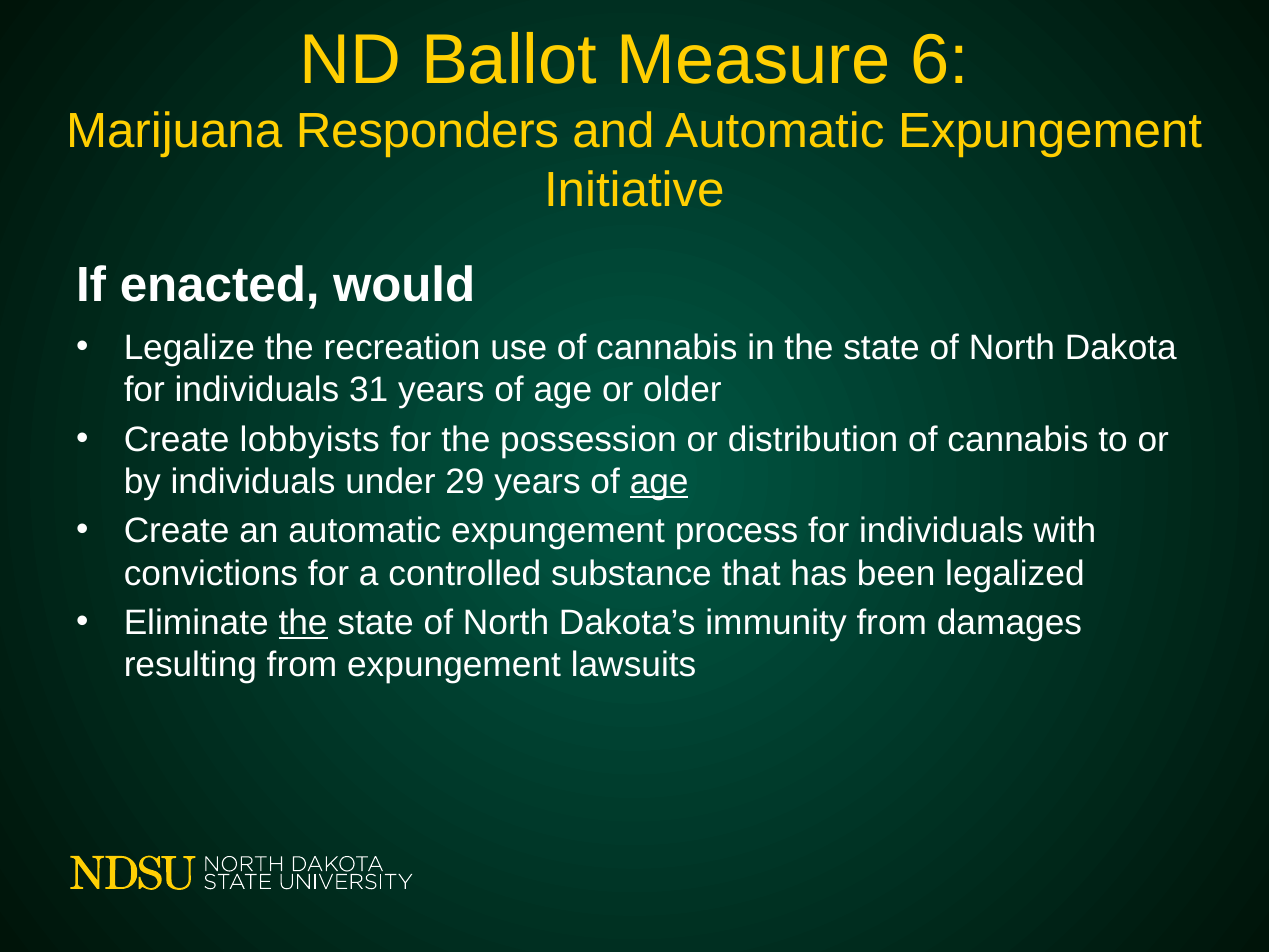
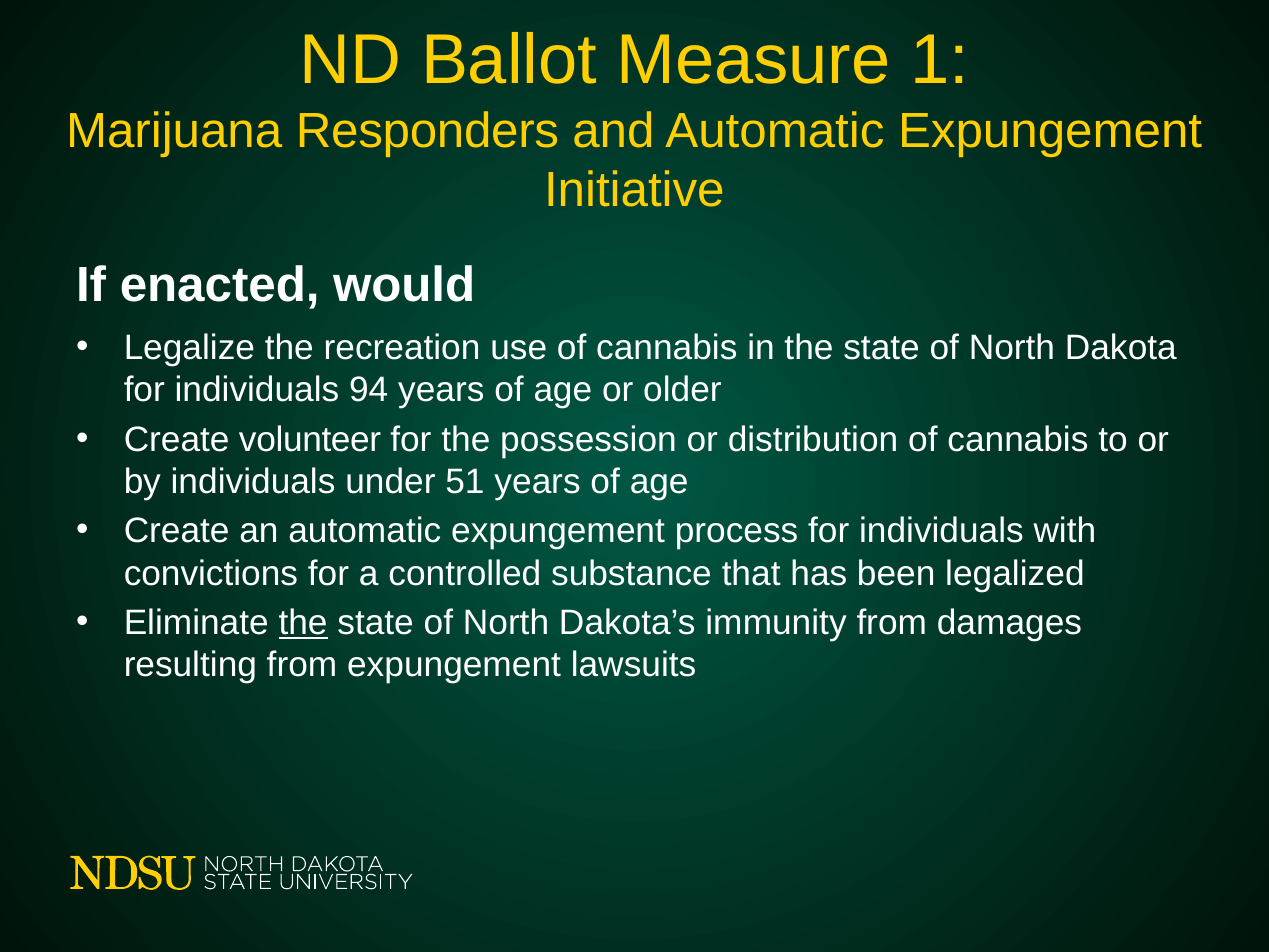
6: 6 -> 1 (940, 61)
31: 31 -> 94 (369, 390)
lobbyists: lobbyists -> volunteer (310, 439)
29: 29 -> 51 (465, 482)
age underline: present -> none (659, 482)
